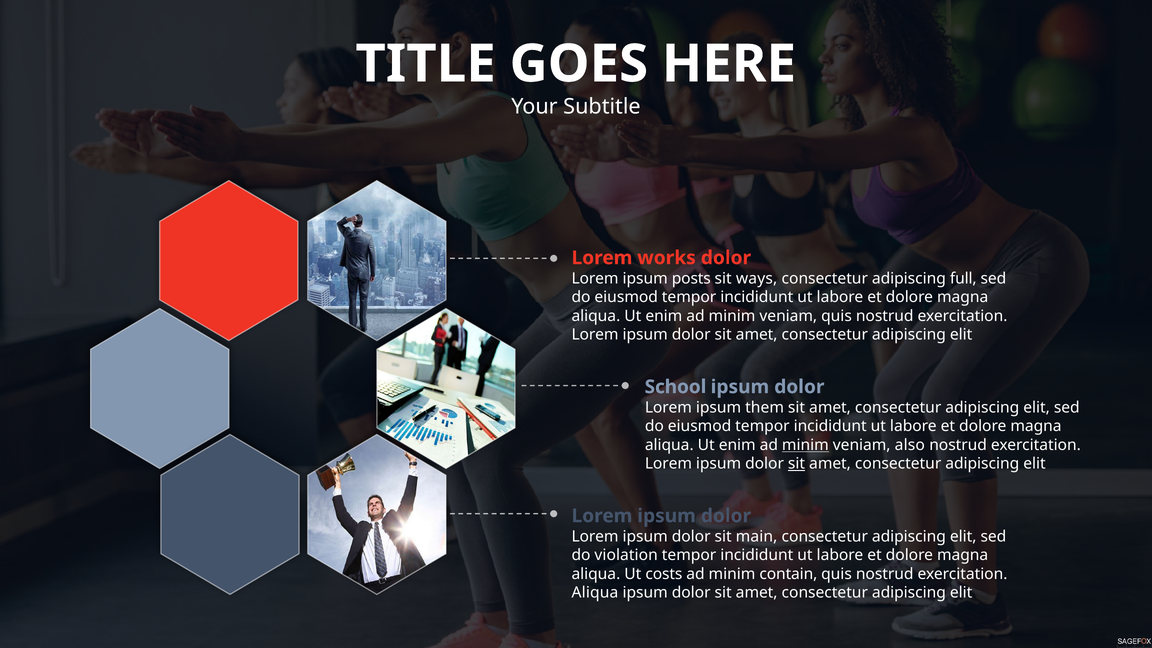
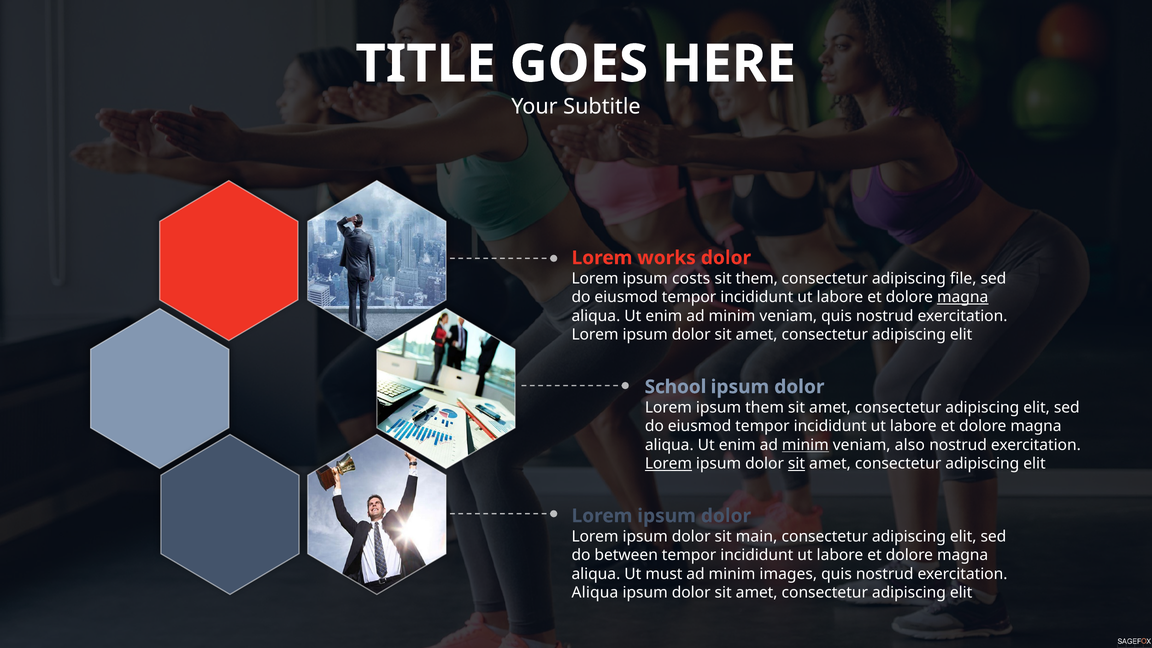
posts: posts -> costs (691, 279)
sit ways: ways -> them (757, 279)
full: full -> file (963, 279)
magna underline: none -> present (963, 297)
Lorem underline: none -> present (668, 464)
violation: violation -> between (626, 555)
costs: costs -> must (664, 574)
contain: contain -> images (788, 574)
